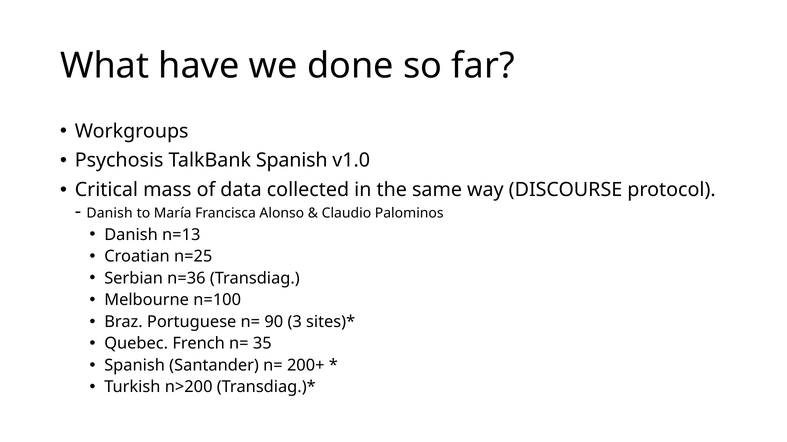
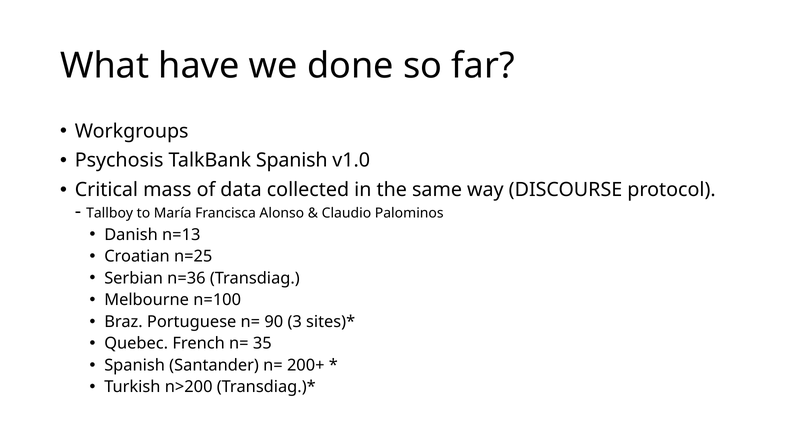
Danish: Danish -> Tallboy (110, 213)
